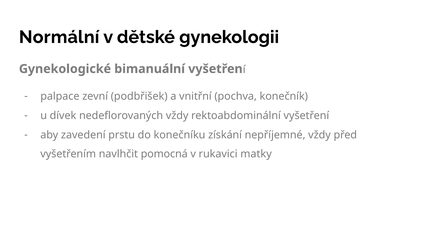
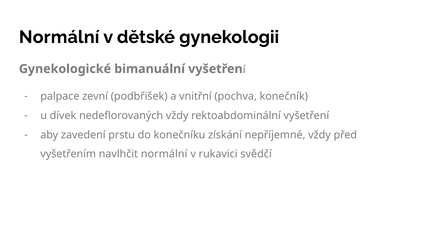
navlhčit pomocná: pomocná -> normální (164, 154)
matky: matky -> svědčí (256, 154)
